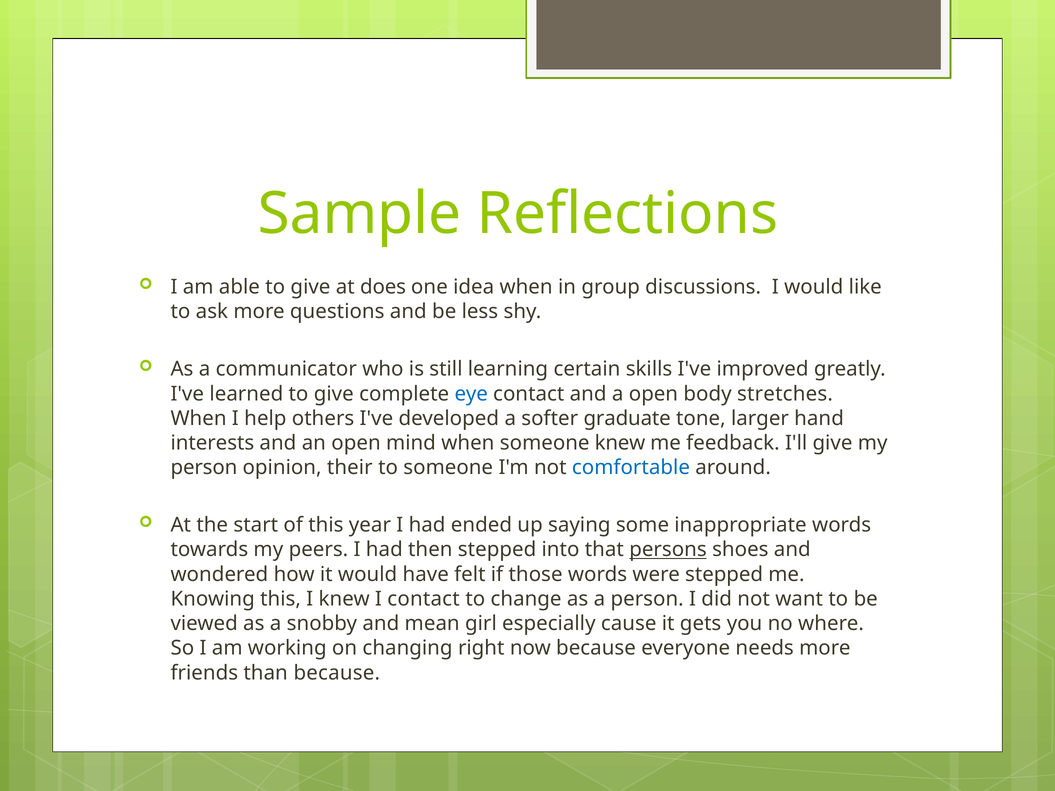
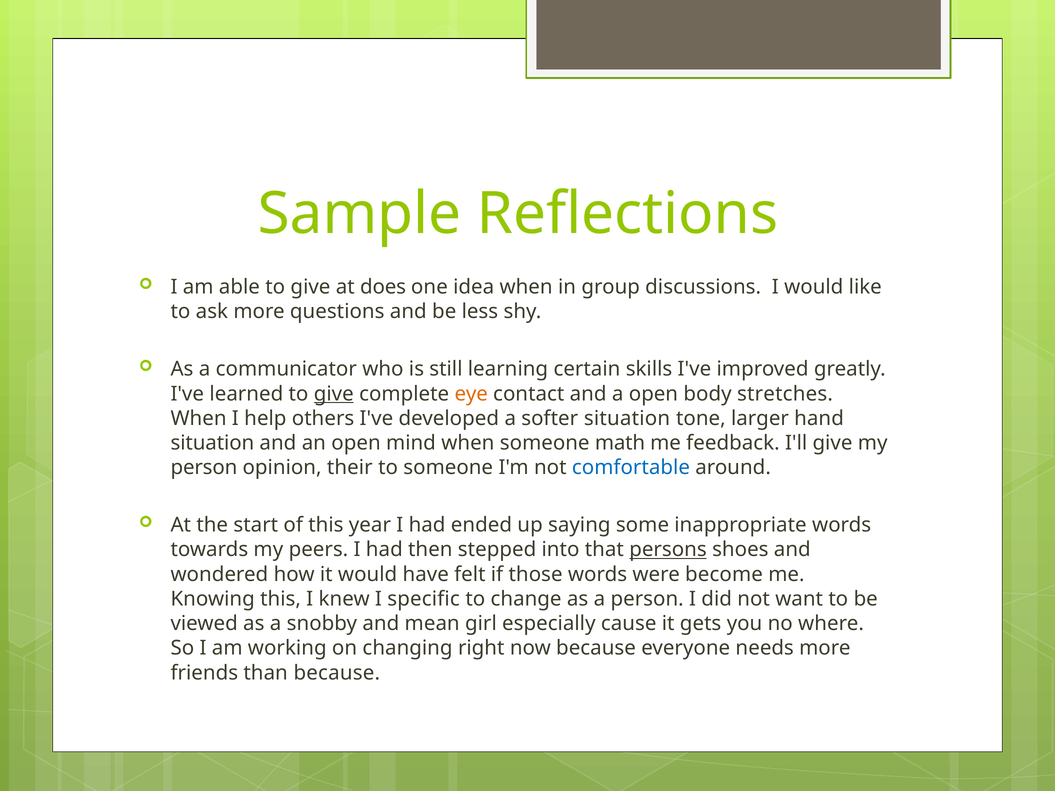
give underline: none -> present (334, 394)
eye colour: blue -> orange (471, 394)
softer graduate: graduate -> situation (627, 419)
interests: interests -> situation (212, 443)
someone knew: knew -> math (620, 443)
were stepped: stepped -> become (724, 575)
I contact: contact -> specific (424, 599)
